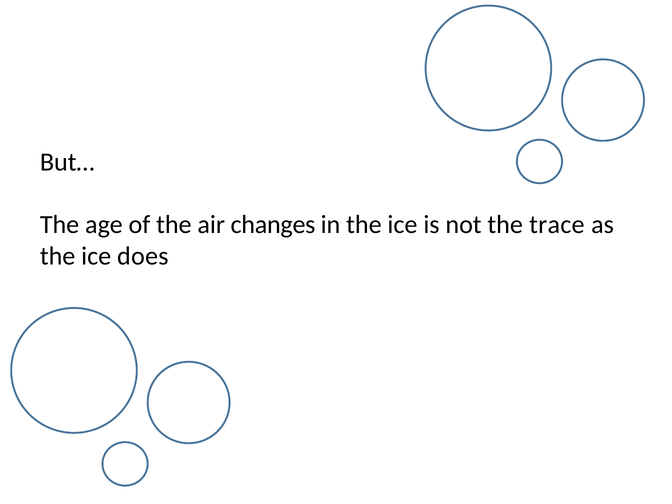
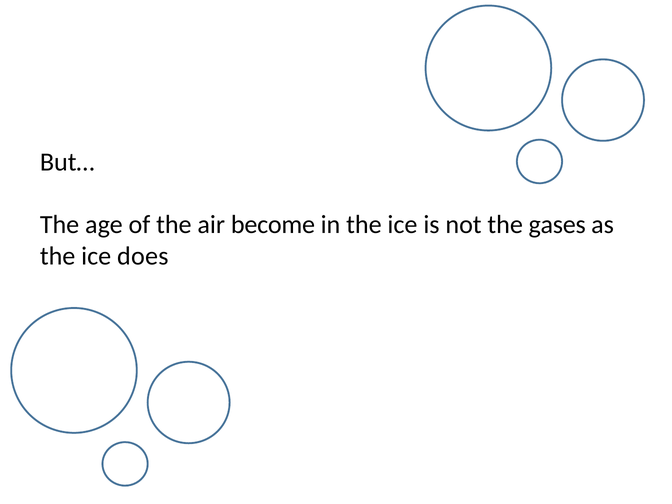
changes: changes -> become (273, 225)
trace: trace -> gases (557, 225)
